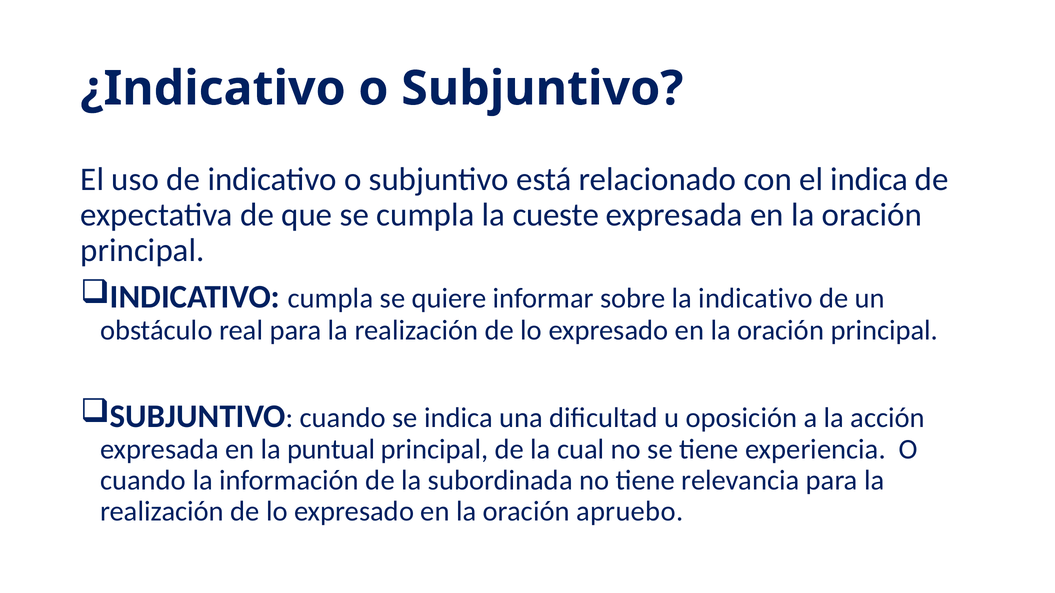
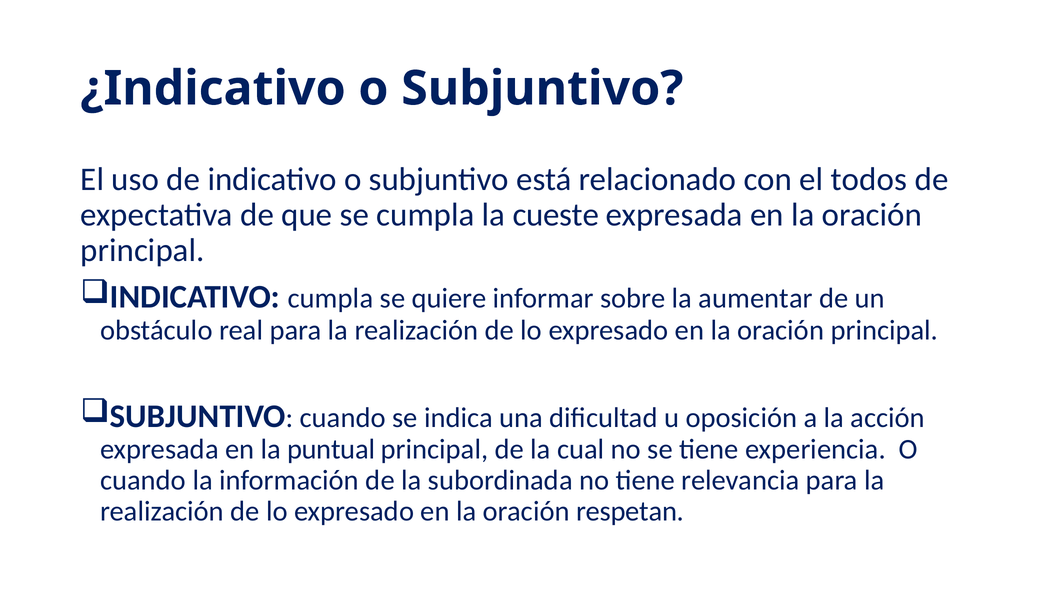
el indica: indica -> todos (869, 180)
la indicativo: indicativo -> aumentar (756, 299)
apruebo: apruebo -> respetan (630, 512)
